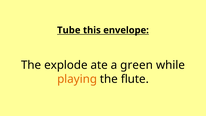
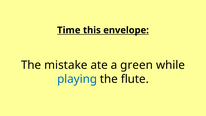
Tube: Tube -> Time (69, 30)
explode: explode -> mistake (66, 65)
playing colour: orange -> blue (77, 79)
